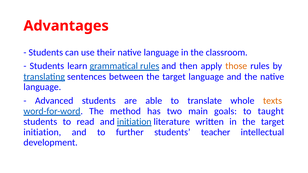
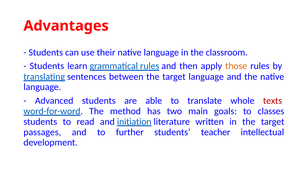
texts colour: orange -> red (273, 101)
taught: taught -> classes (271, 111)
initiation: initiation -> passages (42, 132)
